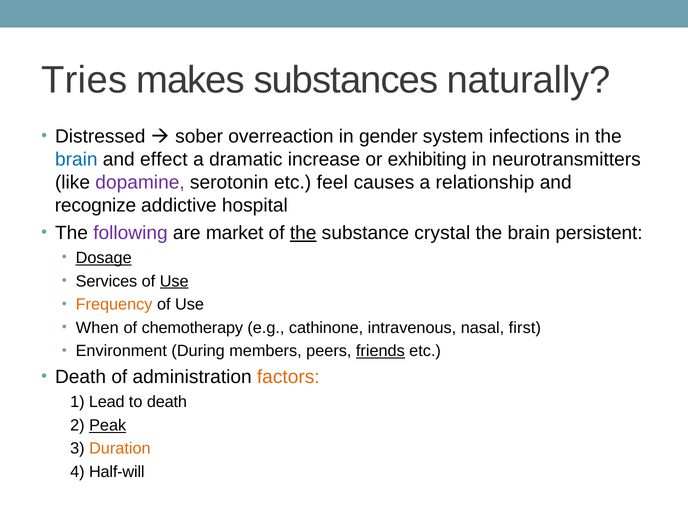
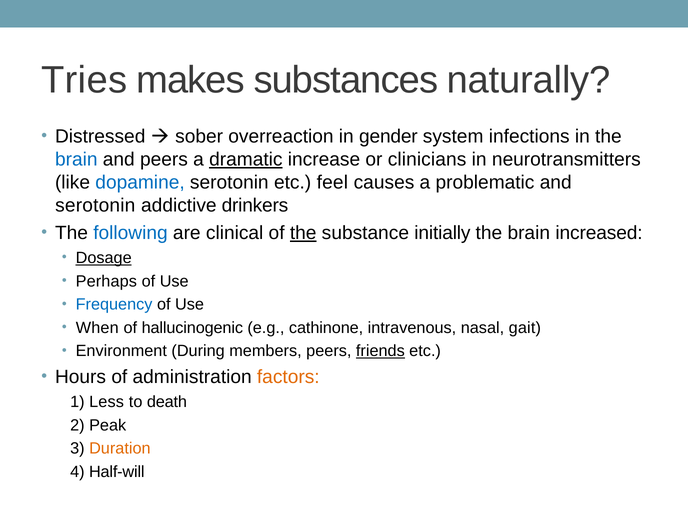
and effect: effect -> peers (164, 160)
dramatic underline: none -> present (246, 160)
exhibiting: exhibiting -> clinicians (427, 160)
dopamine colour: purple -> blue (140, 183)
relationship: relationship -> problematic (485, 183)
recognize: recognize -> serotonin (95, 205)
hospital: hospital -> drinkers (255, 205)
following colour: purple -> blue (130, 233)
market: market -> clinical (235, 233)
crystal: crystal -> initially (442, 233)
persistent: persistent -> increased (599, 233)
Services: Services -> Perhaps (106, 281)
Use underline: present -> none (174, 281)
Frequency colour: orange -> blue (114, 304)
chemotherapy: chemotherapy -> hallucinogenic (192, 328)
first: first -> gait (525, 328)
Death: Death -> Hours (81, 377)
Lead: Lead -> Less (107, 402)
Peak underline: present -> none (108, 425)
